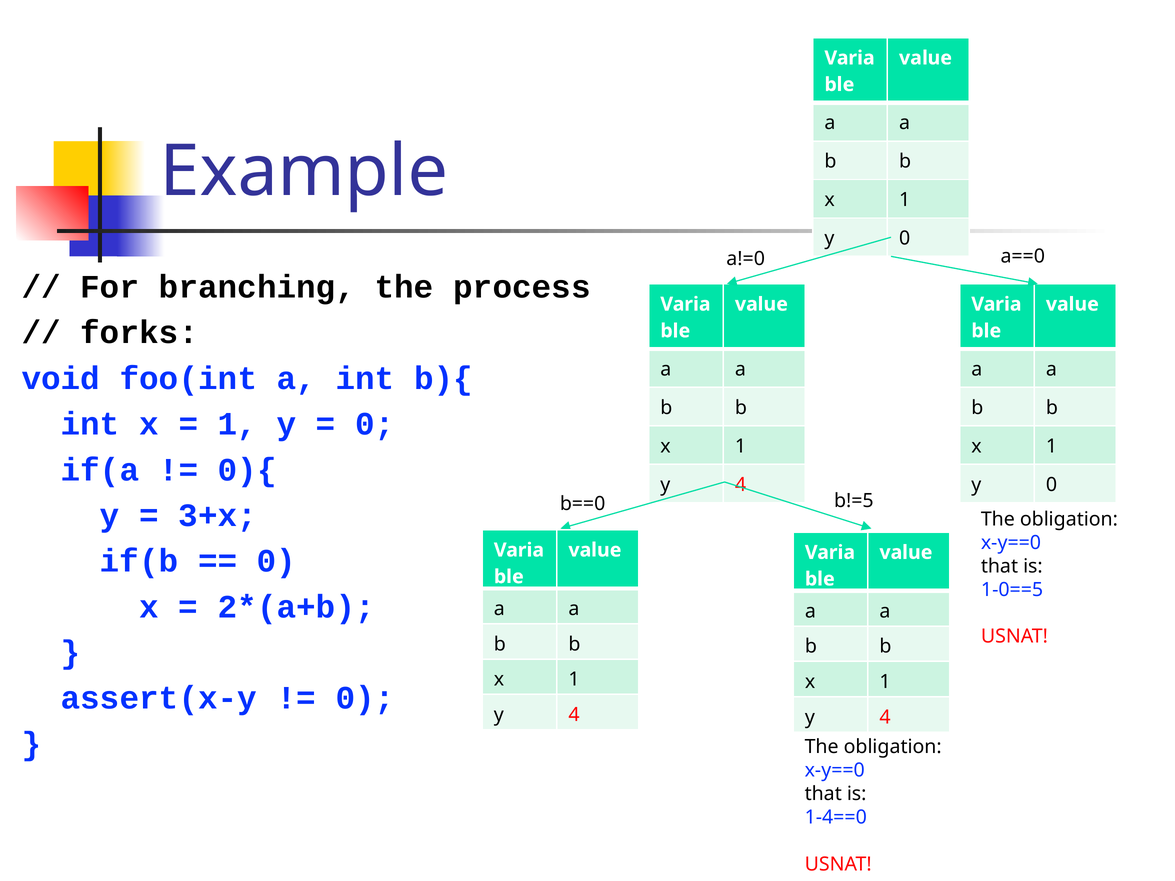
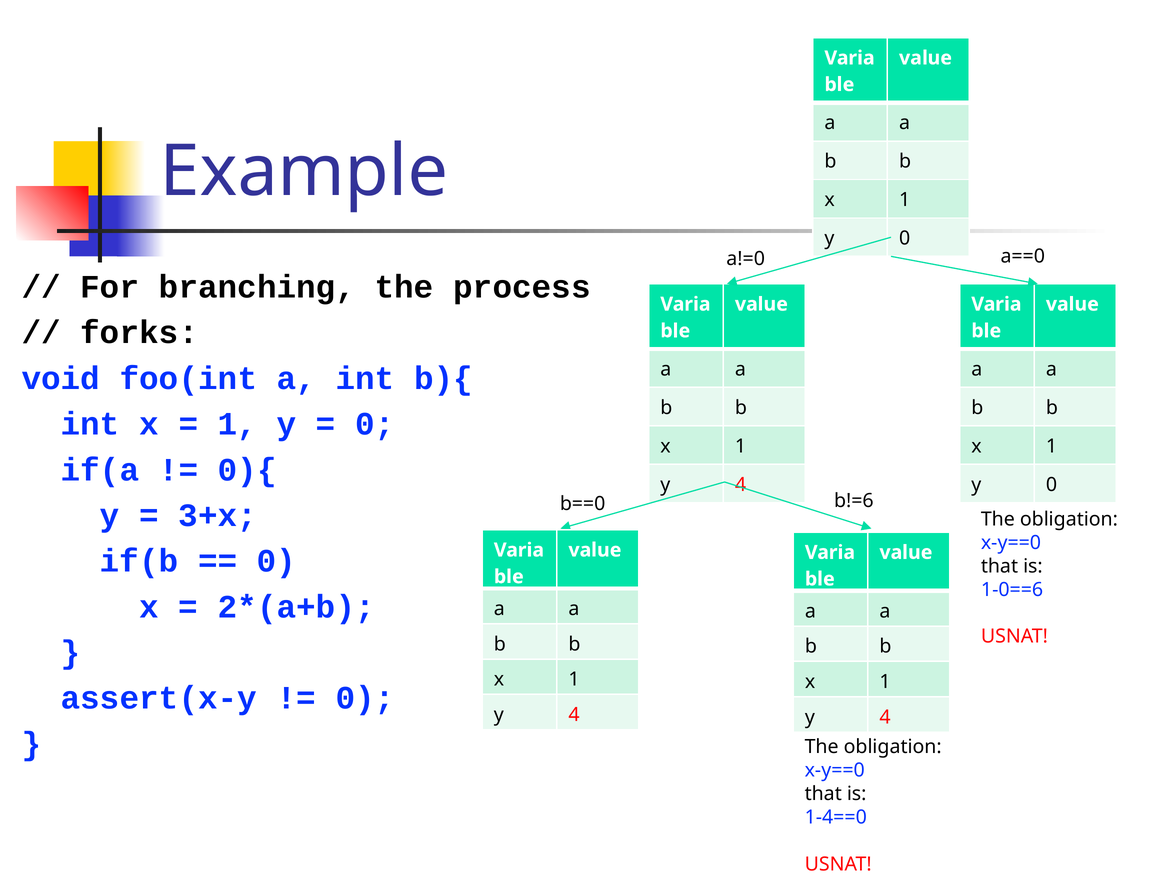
b!=5: b!=5 -> b!=6 (854, 501)
1-0==5: 1-0==5 -> 1-0==6 (1012, 590)
